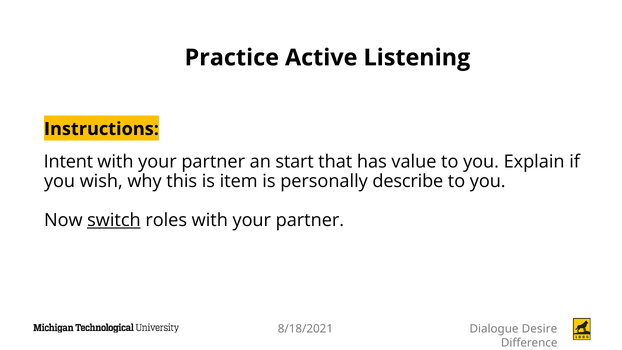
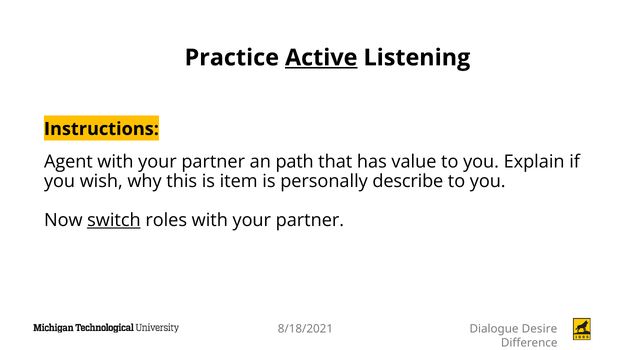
Active underline: none -> present (321, 58)
Intent: Intent -> Agent (68, 161)
start: start -> path (295, 161)
